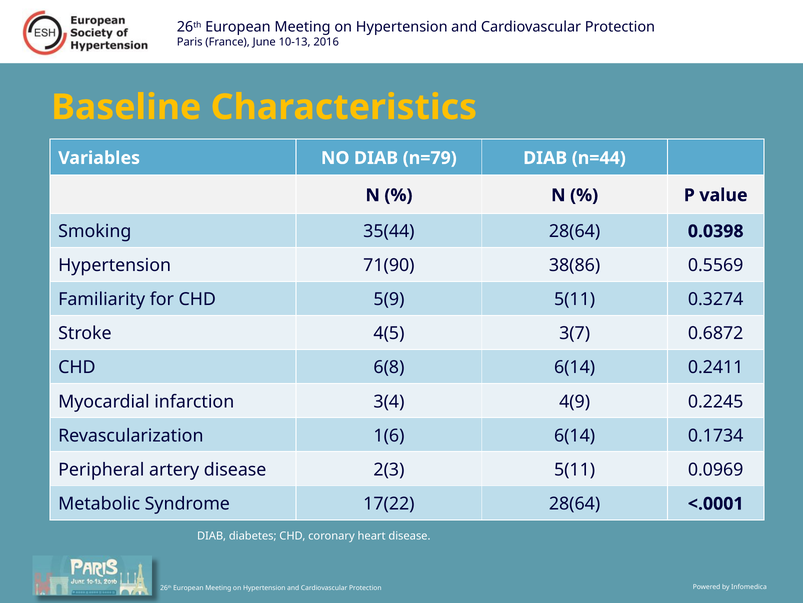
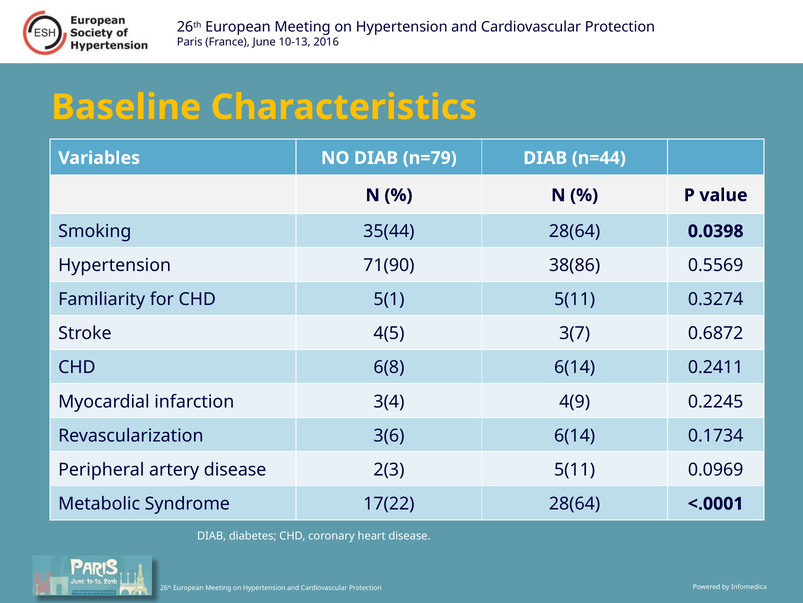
5(9: 5(9 -> 5(1 (389, 299)
1(6: 1(6 -> 3(6 (389, 435)
